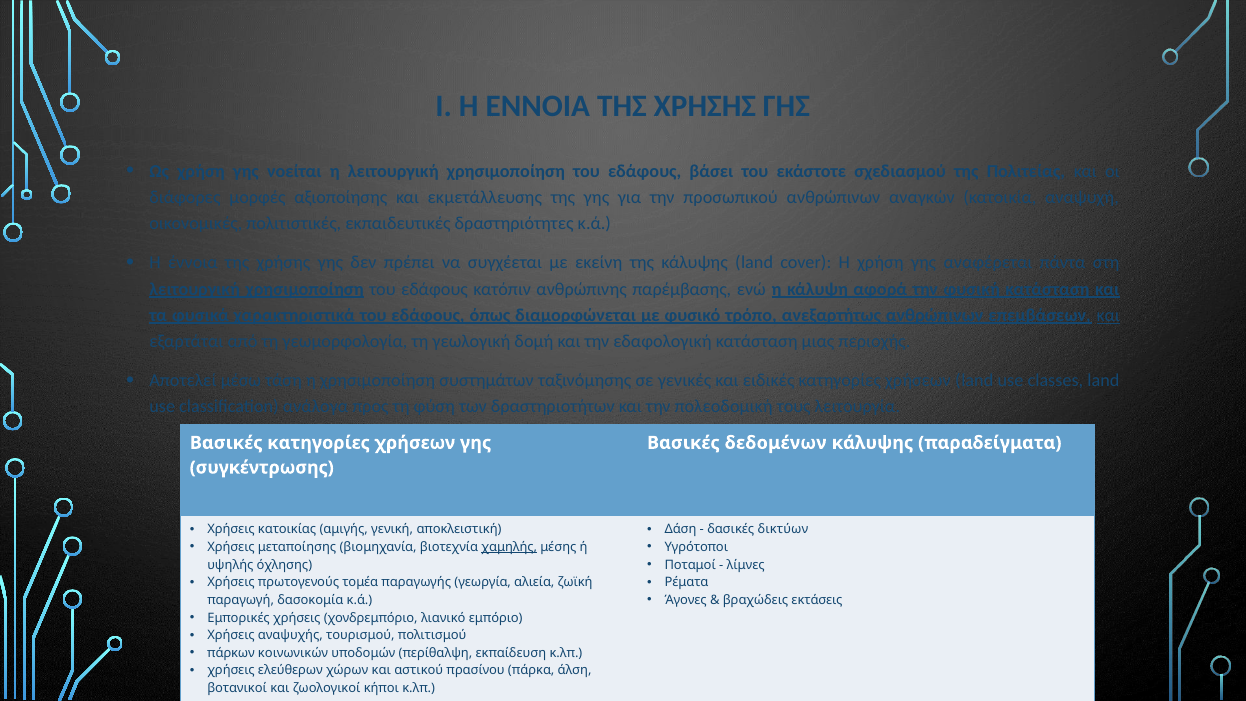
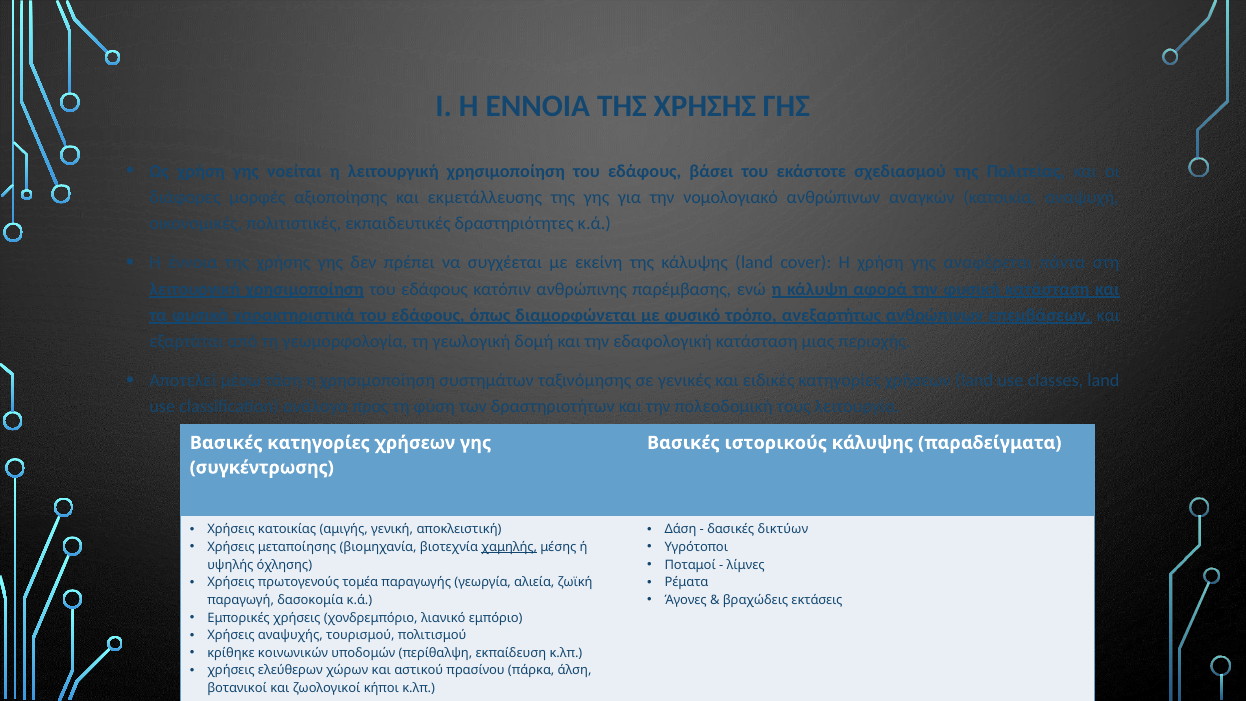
προσωπικού: προσωπικού -> νομολογιακό (731, 198)
και underline: present -> none (1108, 315)
δεδομένων: δεδομένων -> ιστορικούς (776, 443)
πάρκων: πάρκων -> κρίθηκε (231, 653)
